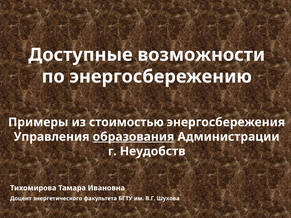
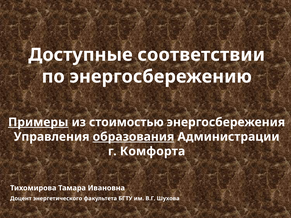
возможности: возможности -> соответствии (201, 55)
Примеры underline: none -> present (38, 122)
Неудобств: Неудобств -> Комфорта (153, 151)
